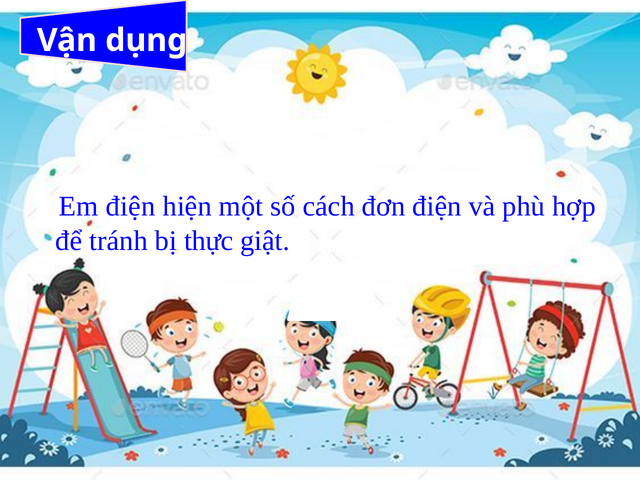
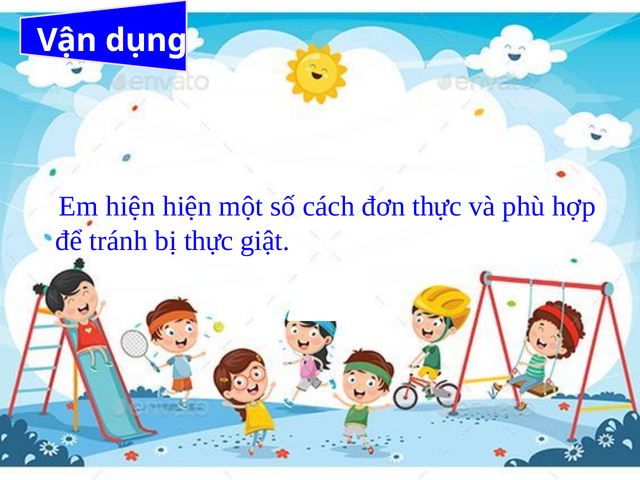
Em điện: điện -> hiện (130, 207)
đơn điện: điện -> thực (437, 207)
